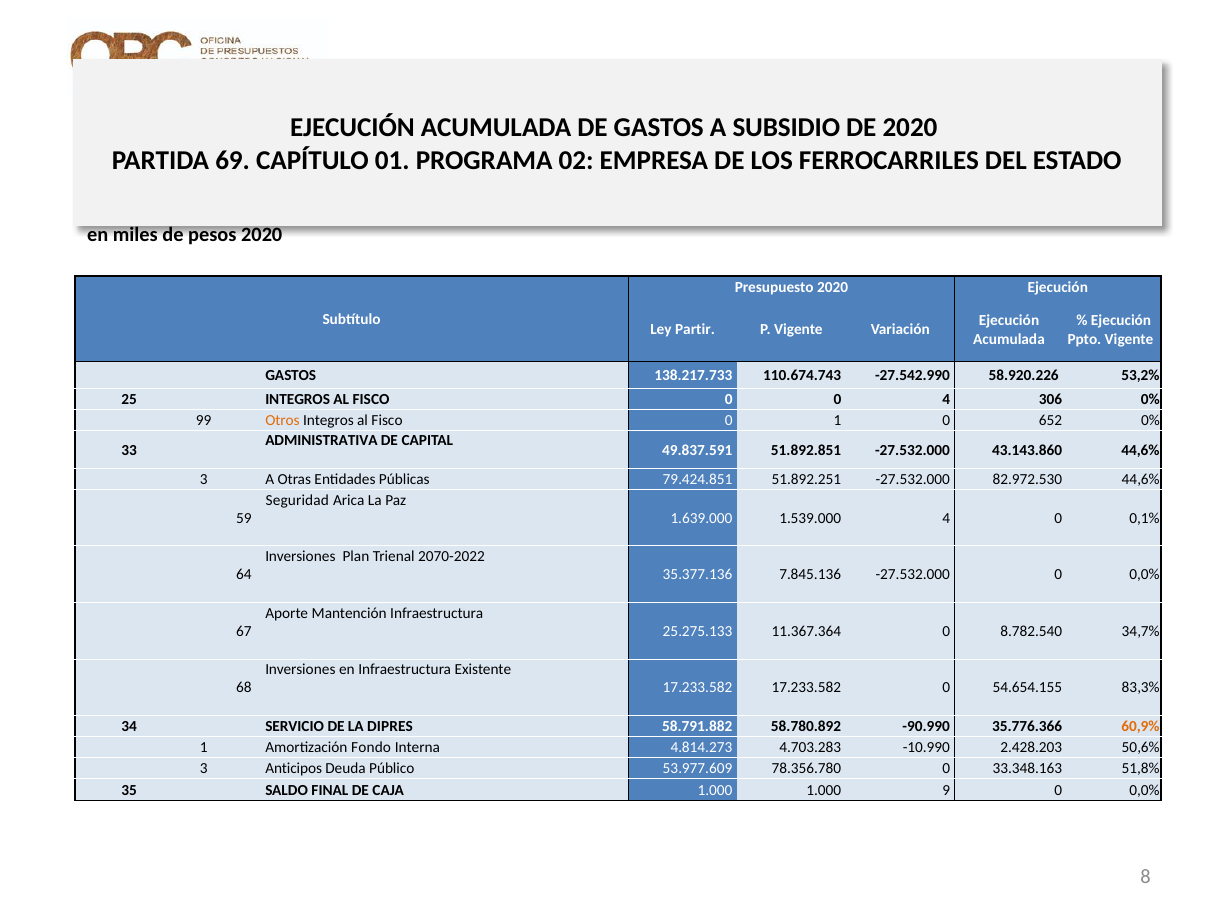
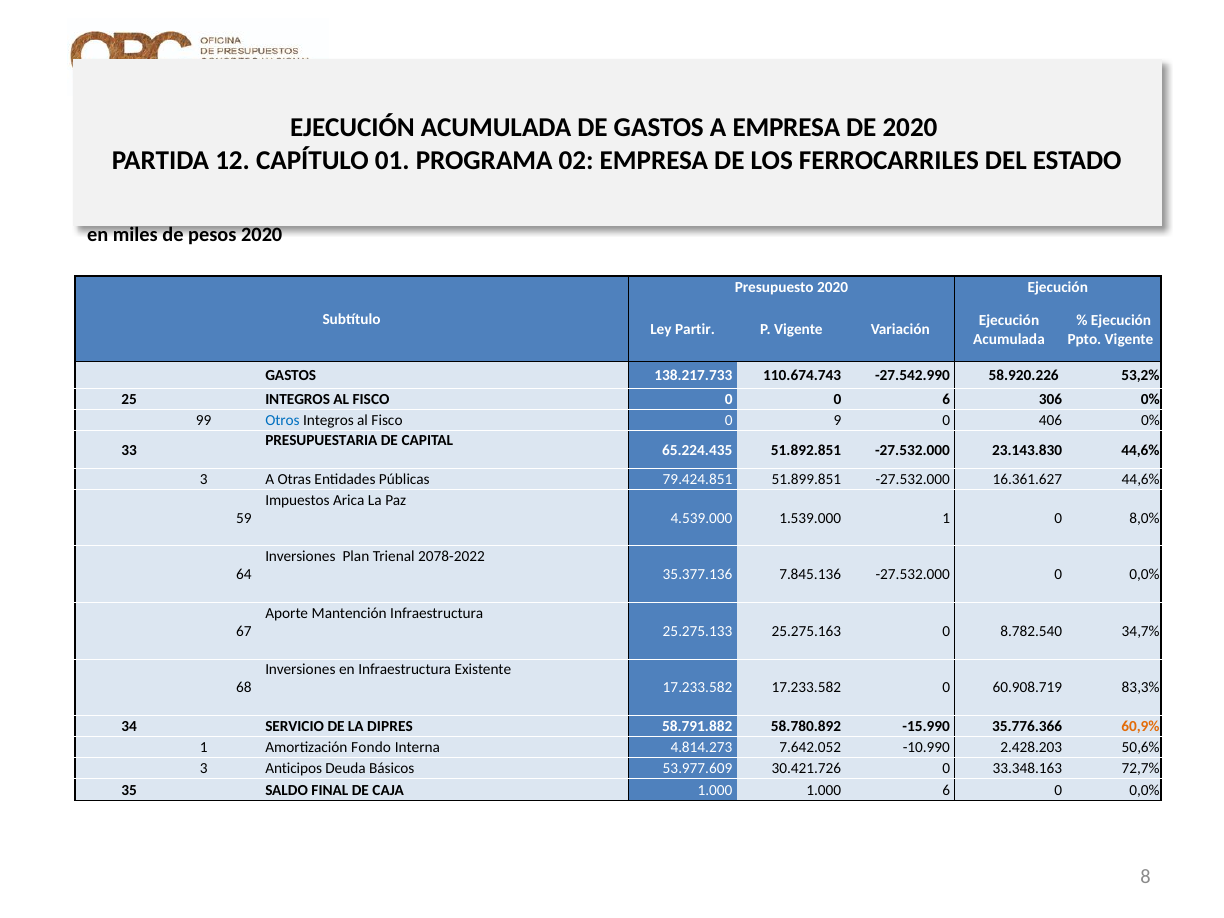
A SUBSIDIO: SUBSIDIO -> EMPRESA (786, 128)
69: 69 -> 12 (233, 161)
0 4: 4 -> 6 (946, 400)
Otros colour: orange -> blue (282, 421)
0 1: 1 -> 9 (837, 421)
652: 652 -> 406 (1051, 421)
ADMINISTRATIVA: ADMINISTRATIVA -> PRESUPUESTARIA (321, 441)
49.837.591: 49.837.591 -> 65.224.435 (697, 450)
43.143.860: 43.143.860 -> 23.143.830 (1027, 450)
51.892.251: 51.892.251 -> 51.899.851 (806, 480)
82.972.530: 82.972.530 -> 16.361.627 (1027, 480)
Seguridad: Seguridad -> Impuestos (297, 500)
1.639.000: 1.639.000 -> 4.539.000 (701, 518)
1.539.000 4: 4 -> 1 (946, 518)
0,1%: 0,1% -> 8,0% (1145, 518)
2070-2022: 2070-2022 -> 2078-2022 (452, 556)
11.367.364: 11.367.364 -> 25.275.163 (806, 631)
54.654.155: 54.654.155 -> 60.908.719 (1027, 688)
-90.990: -90.990 -> -15.990 (926, 727)
4.703.283: 4.703.283 -> 7.642.052 (810, 748)
Público: Público -> Básicos (392, 768)
78.356.780: 78.356.780 -> 30.421.726 (806, 768)
51,8%: 51,8% -> 72,7% (1141, 768)
1.000 9: 9 -> 6 (946, 790)
